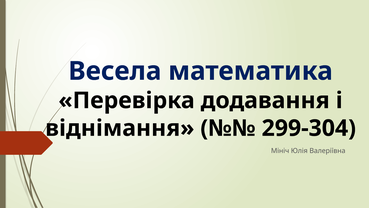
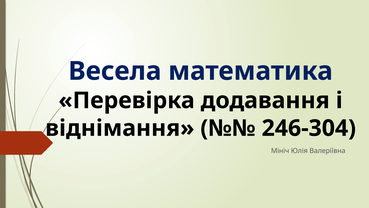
299-304: 299-304 -> 246-304 (309, 128)
